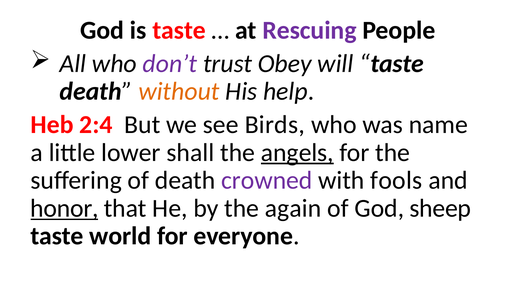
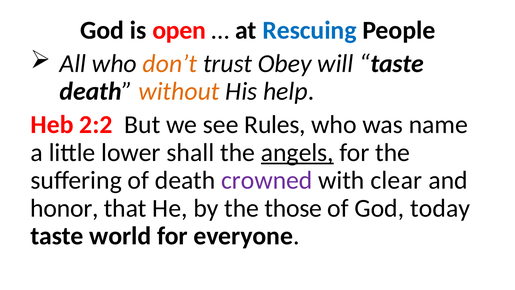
is taste: taste -> open (179, 30)
Rescuing colour: purple -> blue (309, 30)
don’t colour: purple -> orange (170, 64)
2:4: 2:4 -> 2:2 (96, 125)
Birds: Birds -> Rules (275, 125)
fools: fools -> clear (396, 180)
honor underline: present -> none (64, 208)
again: again -> those (293, 208)
sheep: sheep -> today (440, 208)
